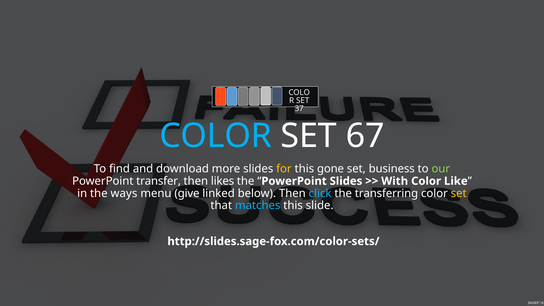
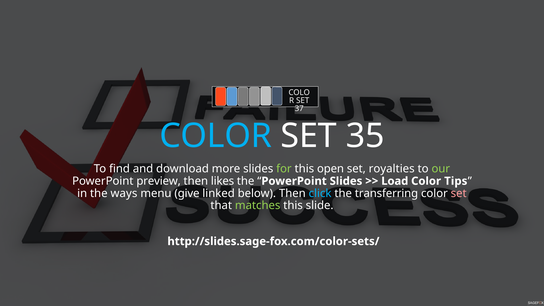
67: 67 -> 35 (365, 136)
for colour: yellow -> light green (284, 169)
gone: gone -> open (331, 169)
business: business -> royalties (392, 169)
transfer: transfer -> preview (159, 181)
With: With -> Load (395, 181)
Like: Like -> Tips (456, 181)
set colour: yellow -> pink (459, 193)
matches colour: light blue -> light green (258, 206)
